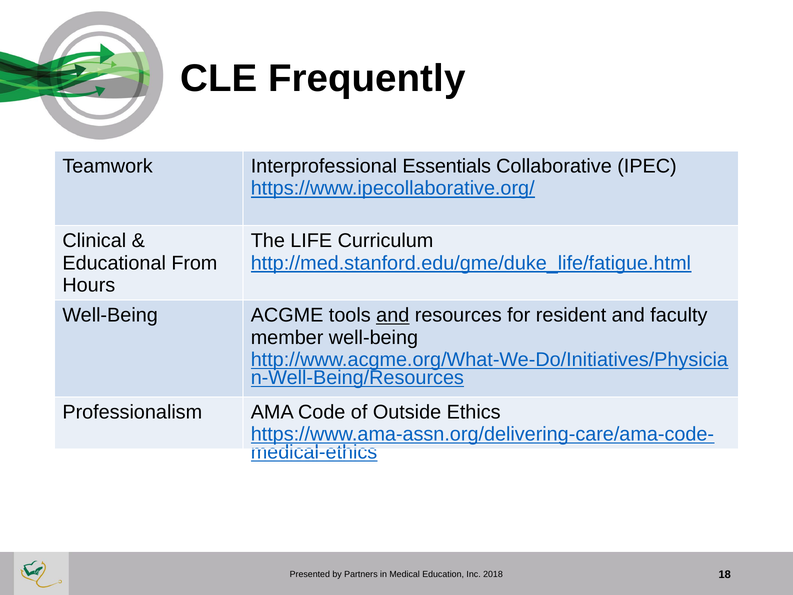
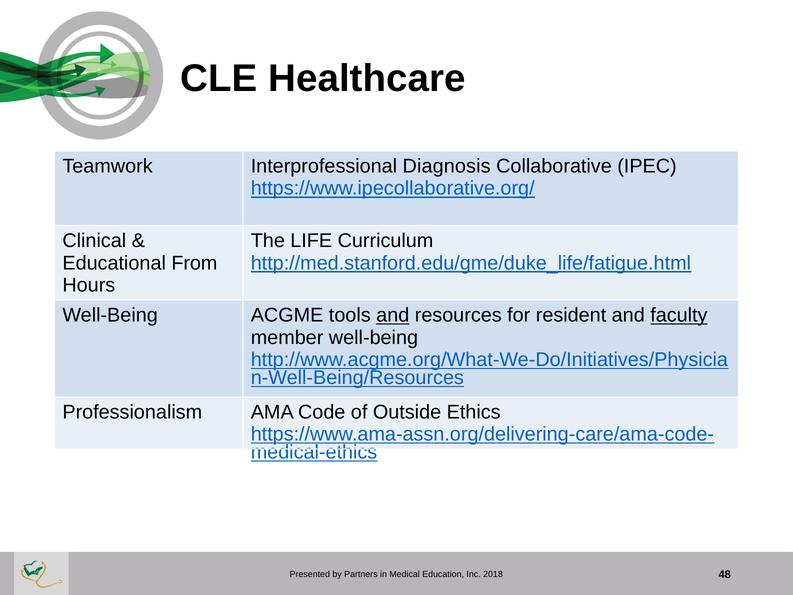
Frequently: Frequently -> Healthcare (367, 79)
Essentials: Essentials -> Diagnosis (447, 166)
faculty underline: none -> present (679, 315)
18: 18 -> 48 (725, 574)
